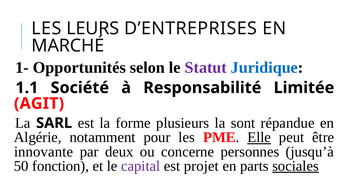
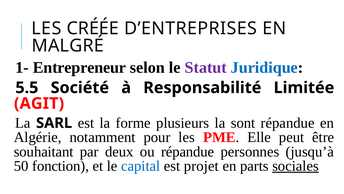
LEURS: LEURS -> CRÉÉE (93, 28)
MARCHÉ: MARCHÉ -> MALGRÉ (68, 46)
Opportunités: Opportunités -> Entrepreneur (79, 67)
1.1: 1.1 -> 5.5 (27, 88)
Elle underline: present -> none (259, 137)
innovante: innovante -> souhaitant (44, 151)
ou concerne: concerne -> répandue (188, 151)
capital colour: purple -> blue (141, 166)
